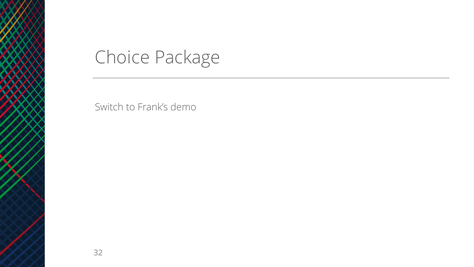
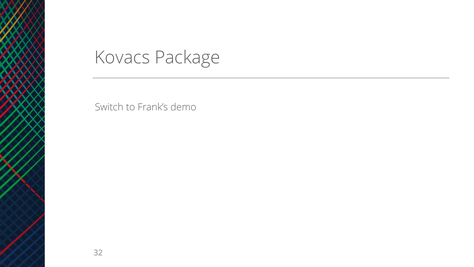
Choice: Choice -> Kovacs (122, 57)
